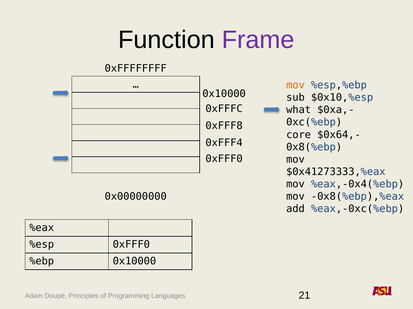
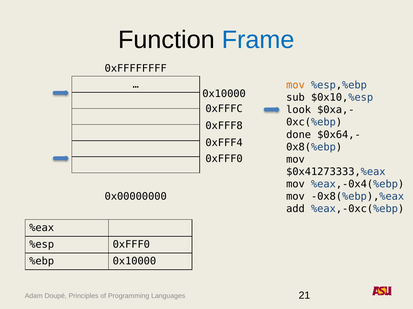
Frame colour: purple -> blue (258, 40)
what: what -> look (299, 110)
core: core -> done (299, 135)
